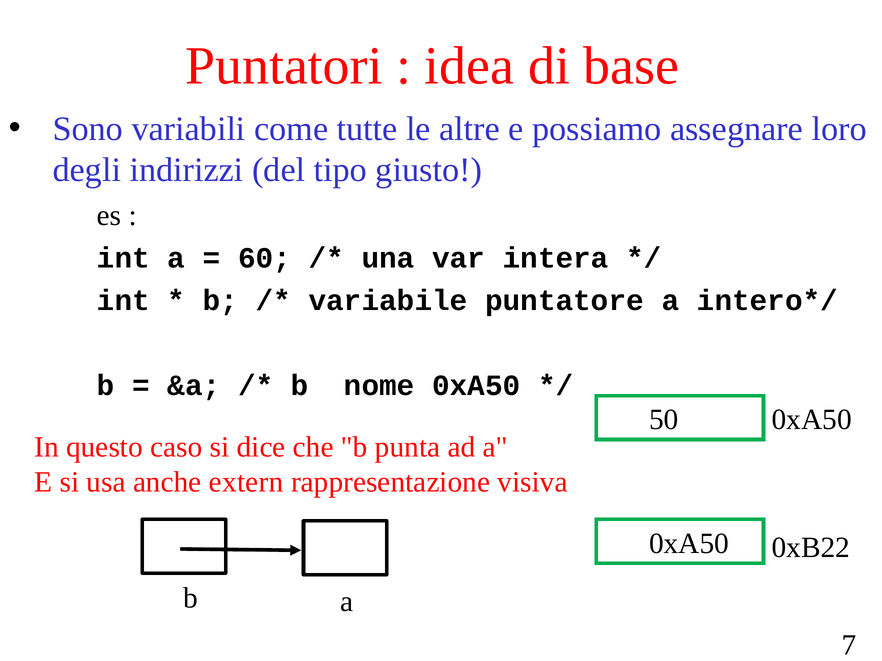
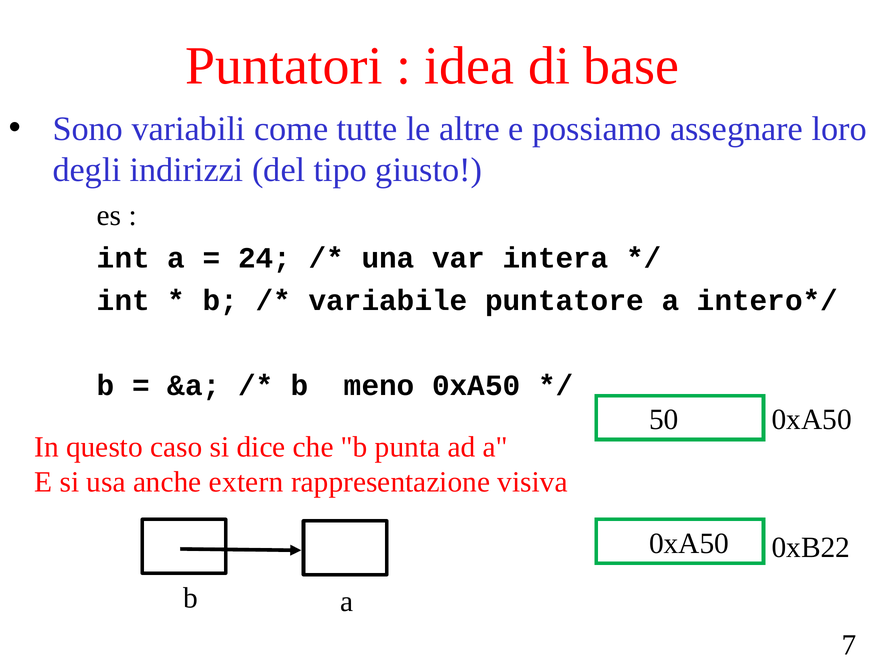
60: 60 -> 24 (265, 258)
nome: nome -> meno (379, 386)
